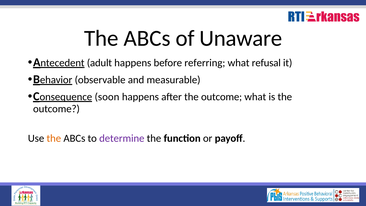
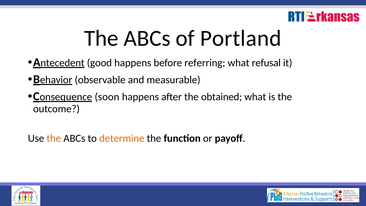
Unaware: Unaware -> Portland (241, 38)
adult: adult -> good (99, 63)
after the outcome: outcome -> obtained (222, 97)
determine colour: purple -> orange (122, 138)
